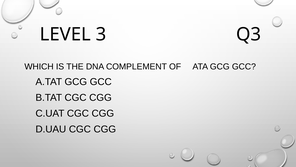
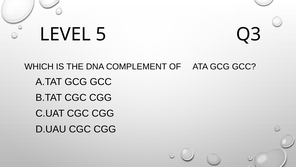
3: 3 -> 5 (101, 34)
